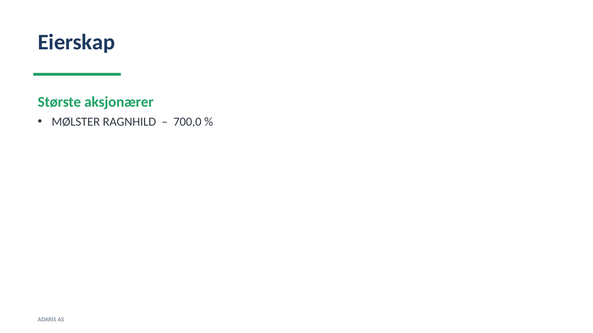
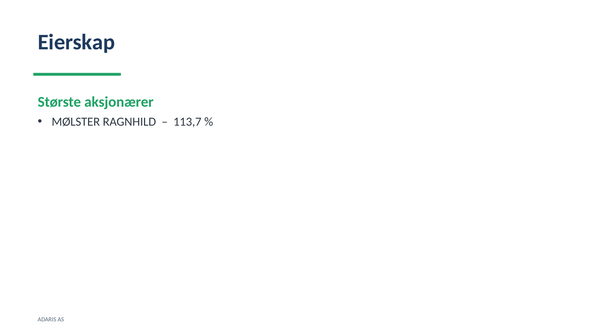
700,0: 700,0 -> 113,7 (187, 122)
